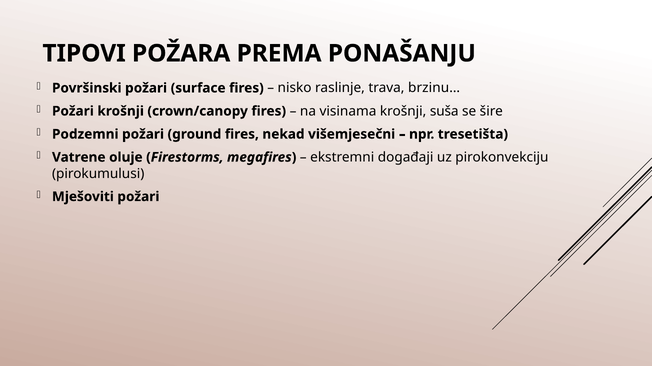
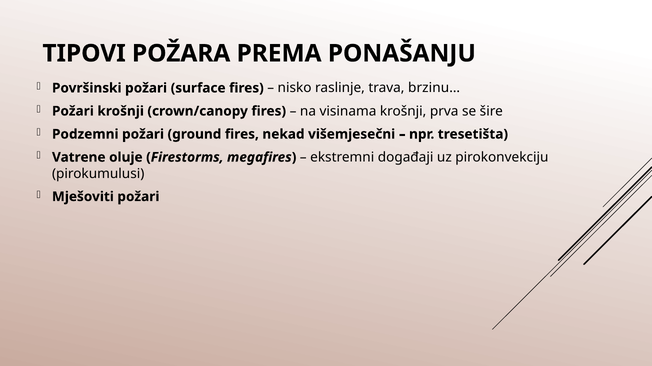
suša: suša -> prva (444, 111)
